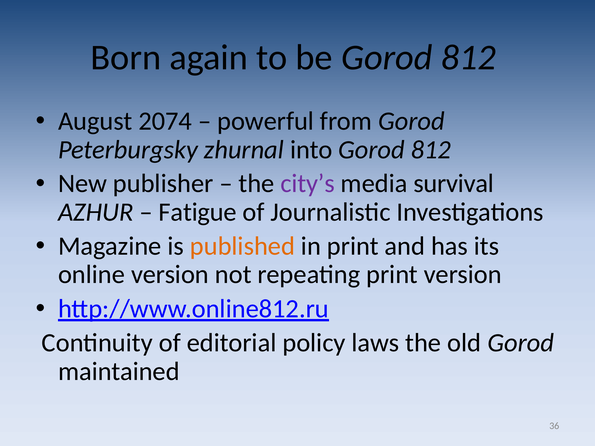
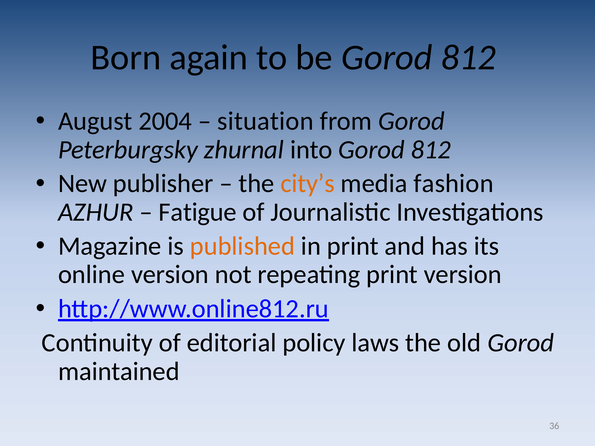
2074: 2074 -> 2004 (165, 121)
powerful: powerful -> situation (265, 121)
city’s colour: purple -> orange (308, 184)
survival: survival -> fashion (454, 184)
